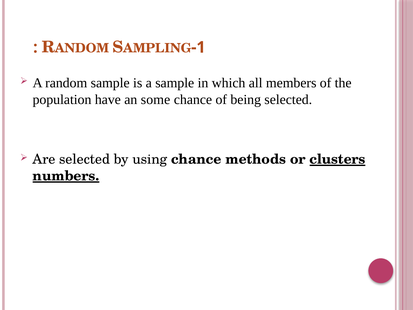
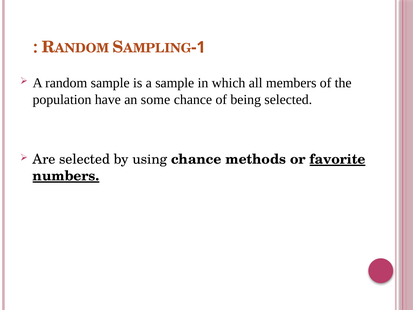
clusters: clusters -> favorite (337, 159)
